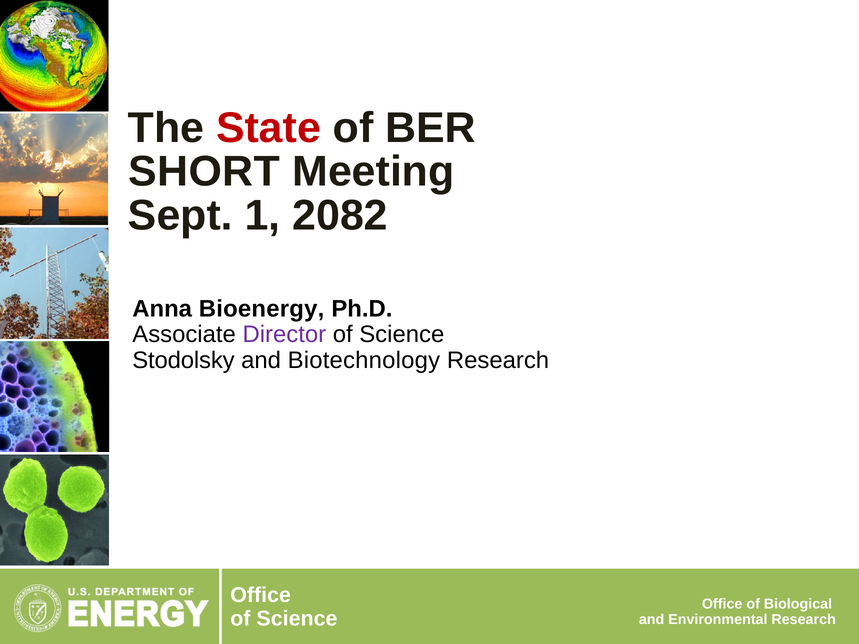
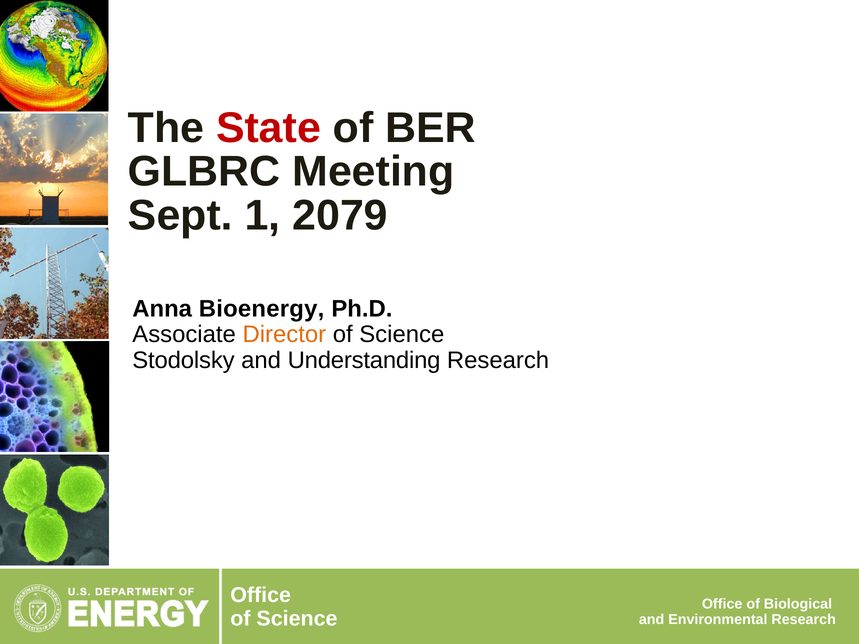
SHORT: SHORT -> GLBRC (204, 172)
2082: 2082 -> 2079 (340, 215)
Director colour: purple -> orange (284, 335)
Biotechnology: Biotechnology -> Understanding (364, 360)
